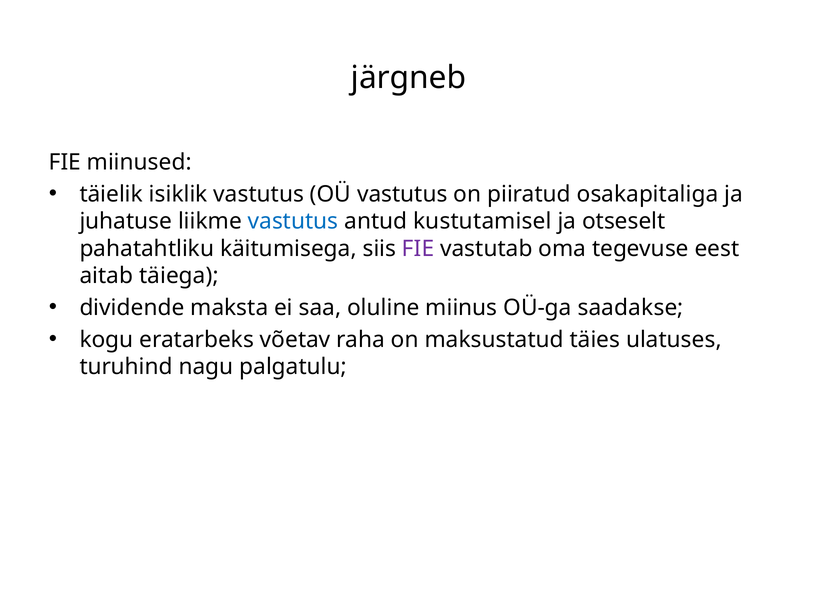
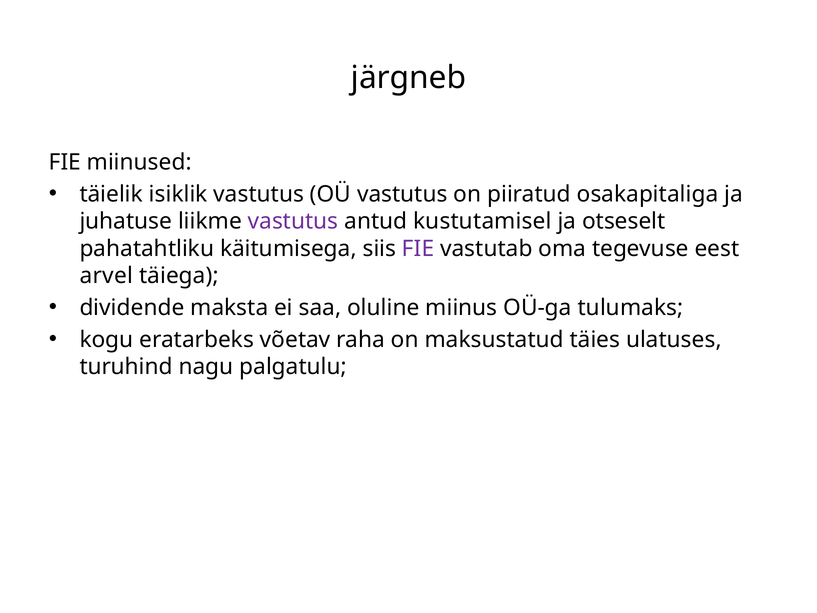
vastutus colour: blue -> purple (293, 221)
aitab: aitab -> arvel (106, 276)
saadakse: saadakse -> tulumaks (631, 308)
